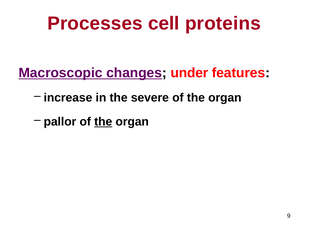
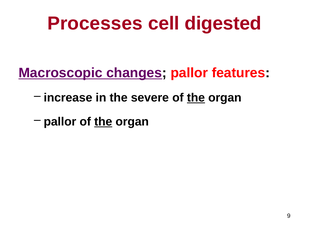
proteins: proteins -> digested (223, 24)
changes under: under -> pallor (189, 73)
the underline: none -> present (196, 98)
